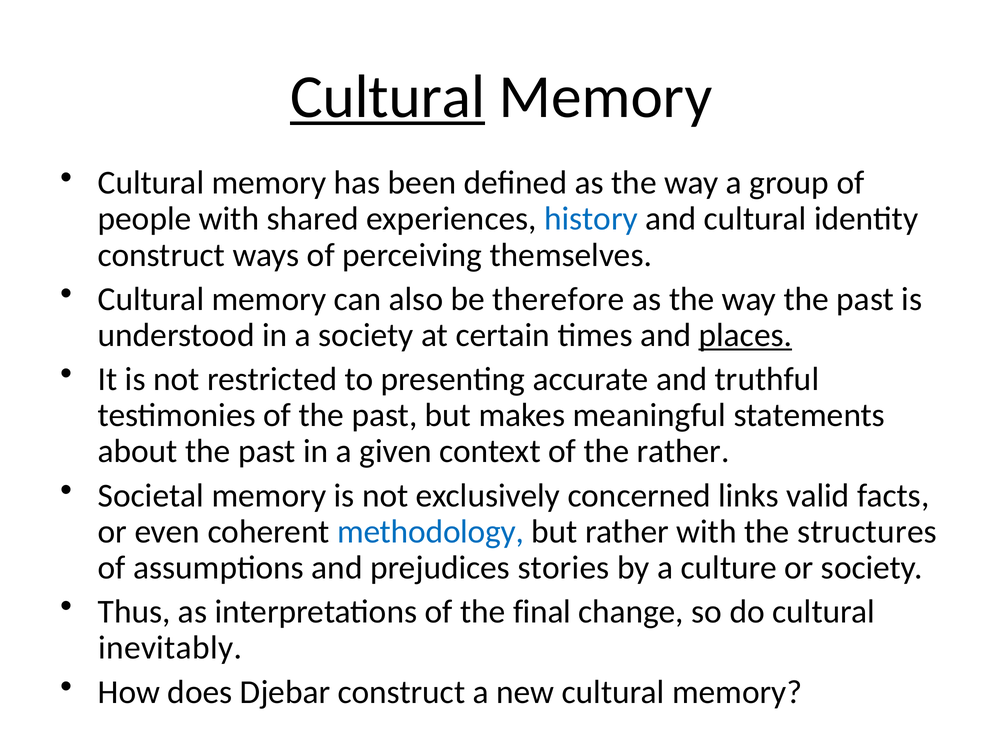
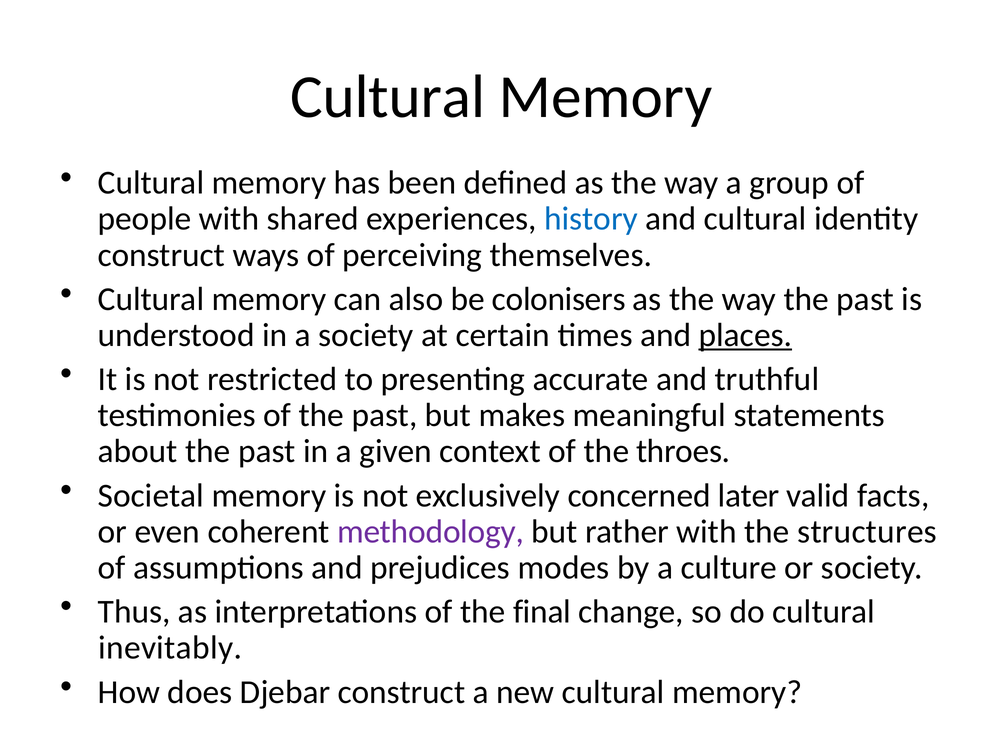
Cultural underline: present -> none (388, 97)
therefore: therefore -> colonisers (559, 299)
the rather: rather -> throes (683, 452)
links: links -> later (749, 496)
methodology colour: blue -> purple (431, 532)
stories: stories -> modes (564, 568)
